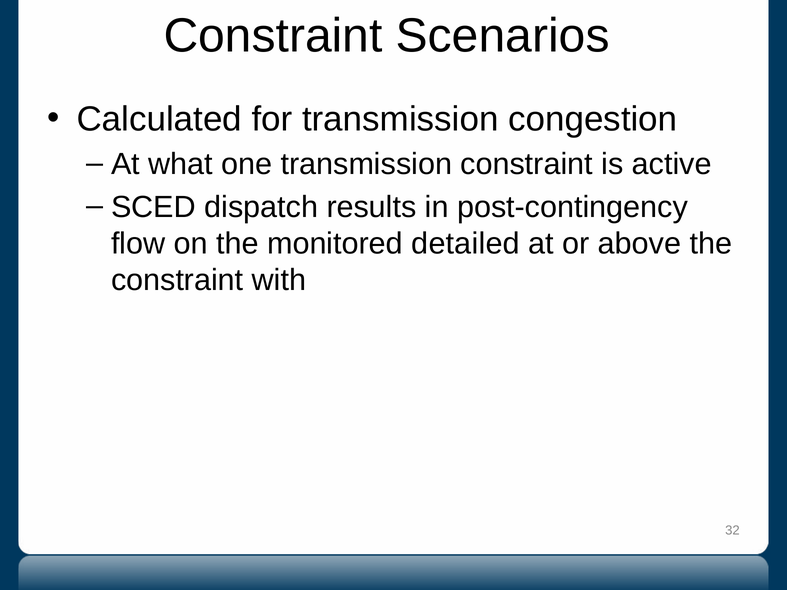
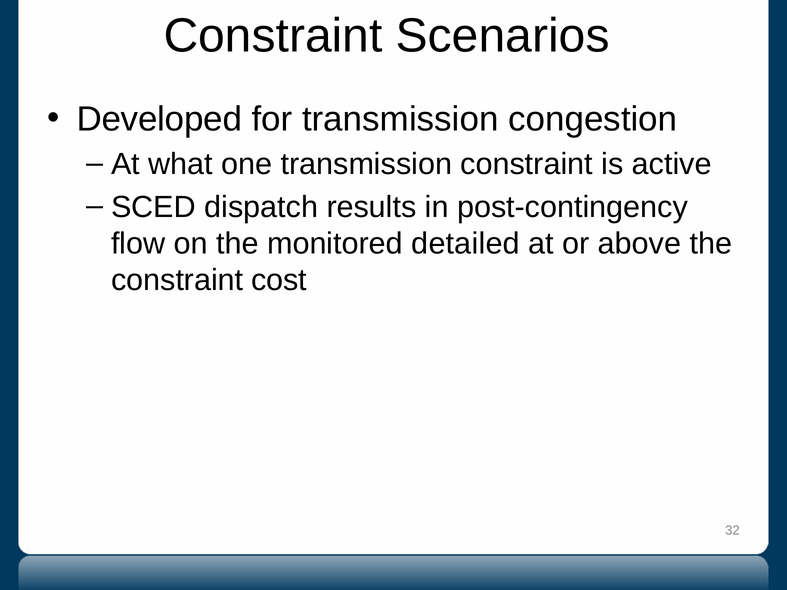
Calculated: Calculated -> Developed (159, 119)
with: with -> cost (279, 280)
